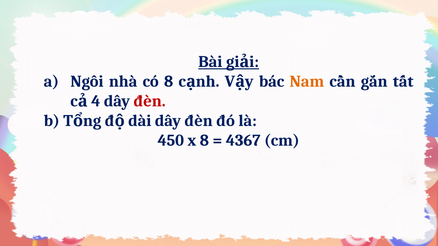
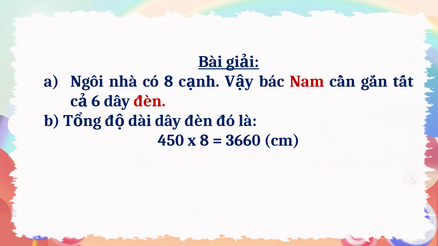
Nam colour: orange -> red (307, 82)
4: 4 -> 6 (96, 101)
4367: 4367 -> 3660 (243, 141)
